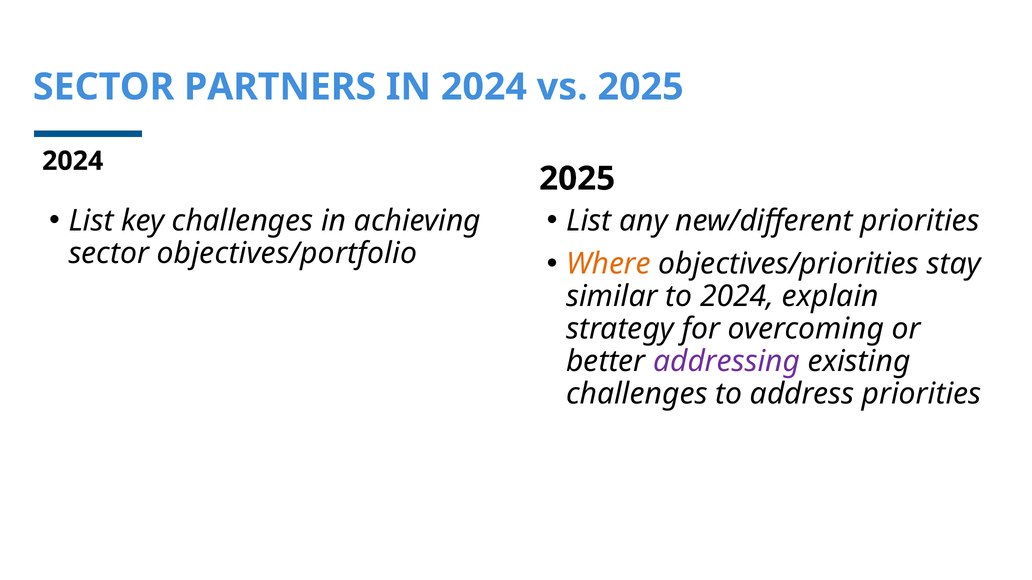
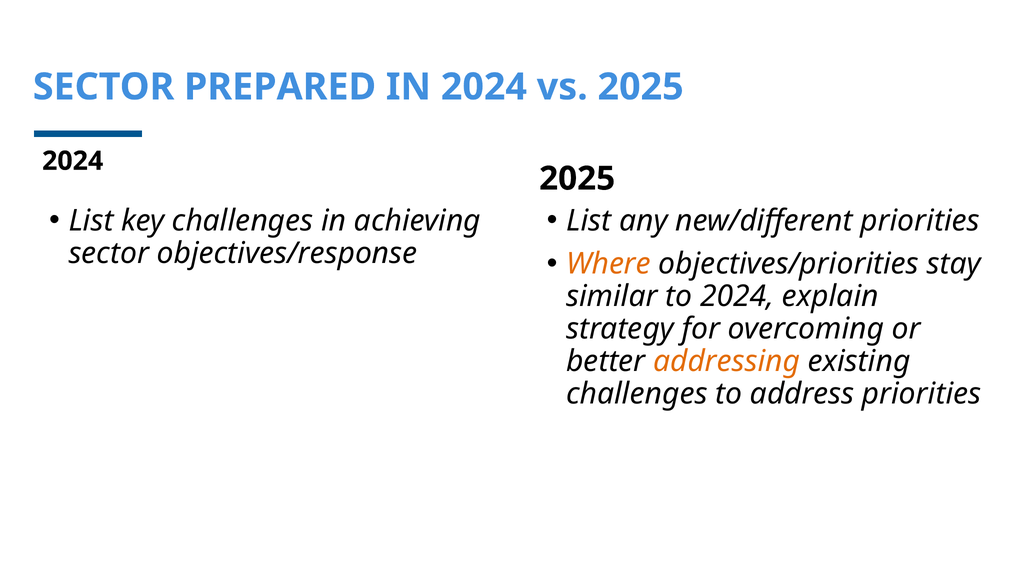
PARTNERS: PARTNERS -> PREPARED (280, 87)
objectives/portfolio: objectives/portfolio -> objectives/response (287, 253)
addressing colour: purple -> orange (727, 362)
